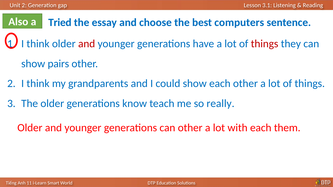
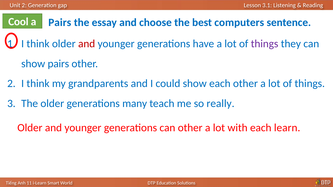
Also: Also -> Cool (18, 22)
a Tried: Tried -> Pairs (60, 22)
things colour: red -> purple (265, 44)
know: know -> many (135, 104)
them: them -> learn (287, 128)
